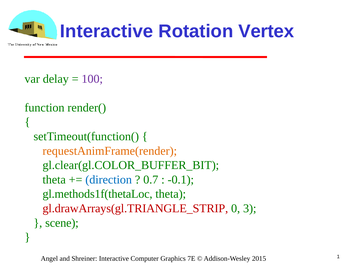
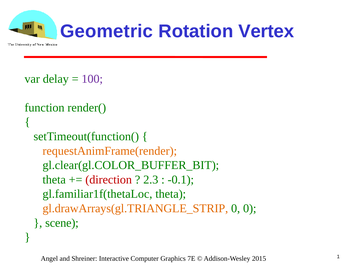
Interactive: Interactive -> Geometric (107, 31)
direction colour: blue -> red (109, 180)
0.7: 0.7 -> 2.3 (151, 180)
gl.methods1f(thetaLoc: gl.methods1f(thetaLoc -> gl.familiar1f(thetaLoc (97, 194)
gl.drawArrays(gl.TRIANGLE_STRIP colour: red -> orange (135, 208)
0 3: 3 -> 0 (250, 208)
